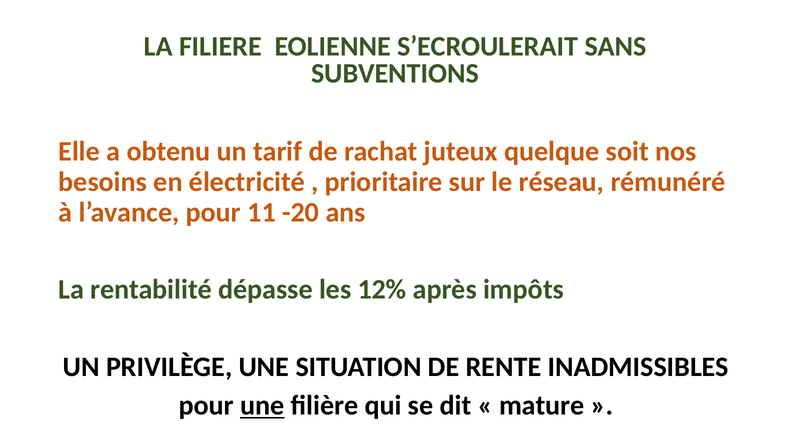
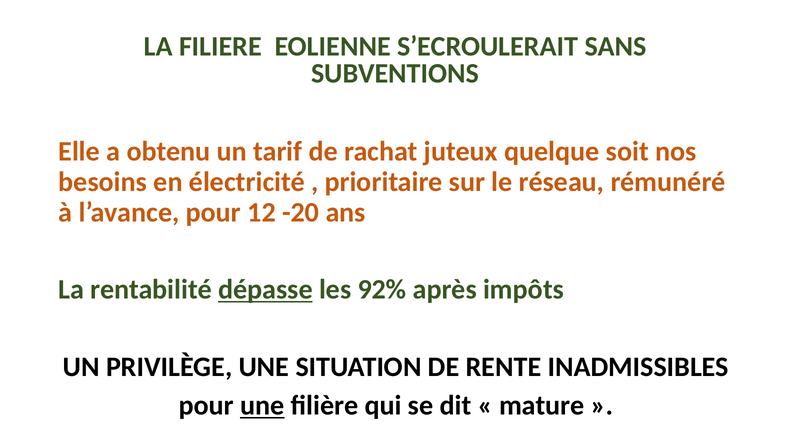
11: 11 -> 12 (262, 212)
dépasse underline: none -> present (265, 290)
12%: 12% -> 92% (382, 290)
